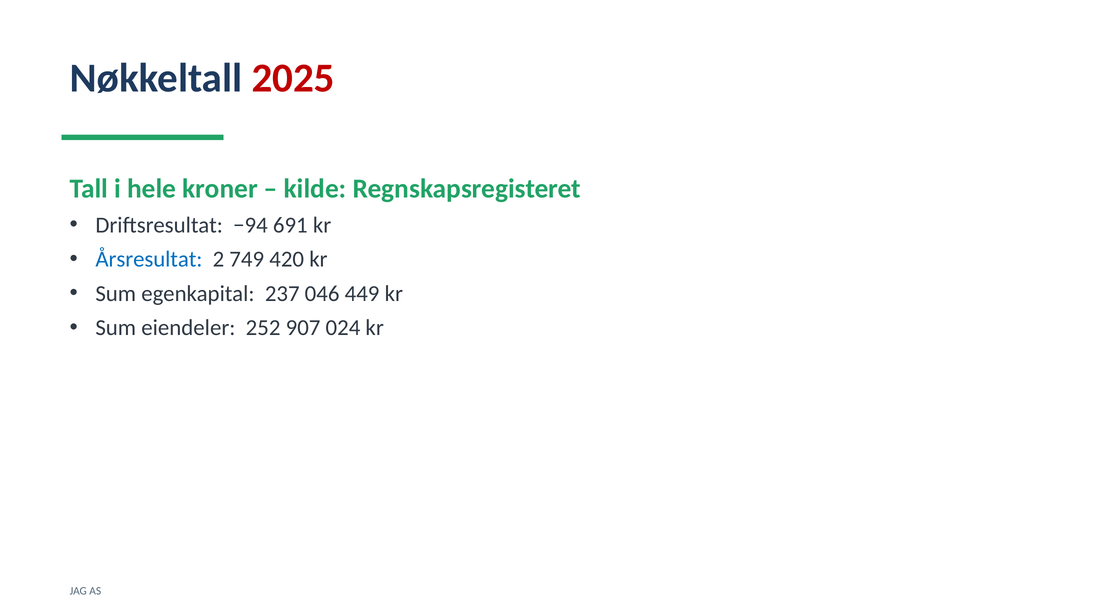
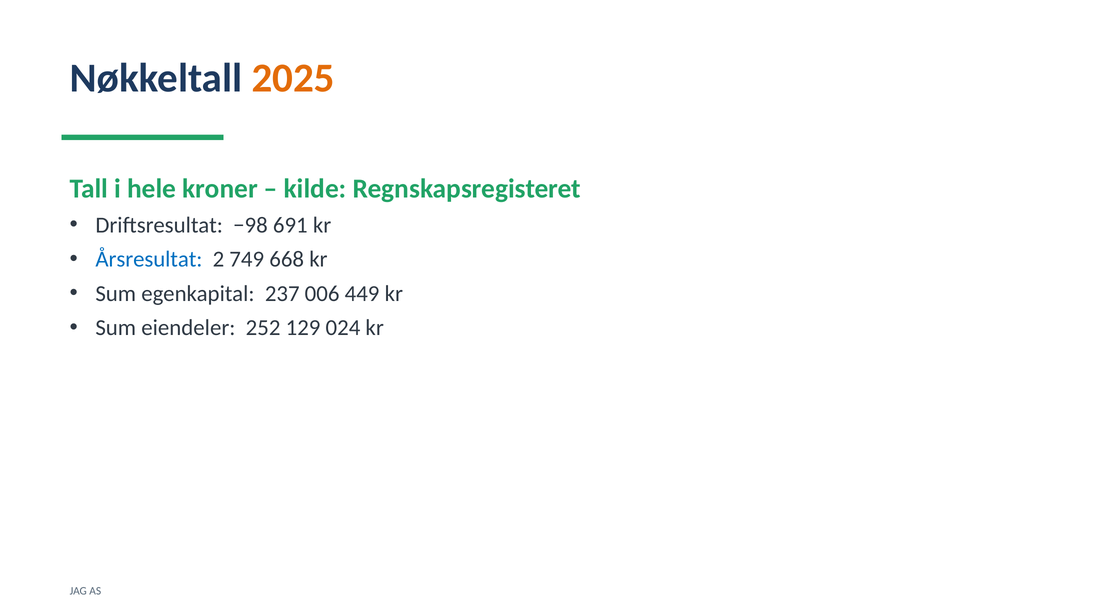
2025 colour: red -> orange (293, 78)
−94: −94 -> −98 (250, 225)
420: 420 -> 668 (287, 260)
046: 046 -> 006 (322, 294)
907: 907 -> 129 (303, 328)
